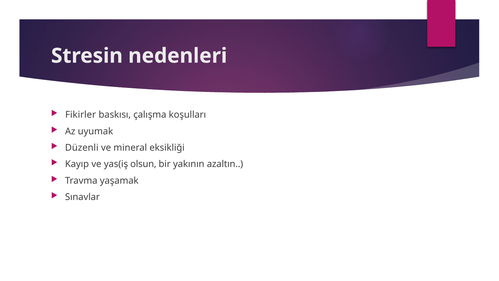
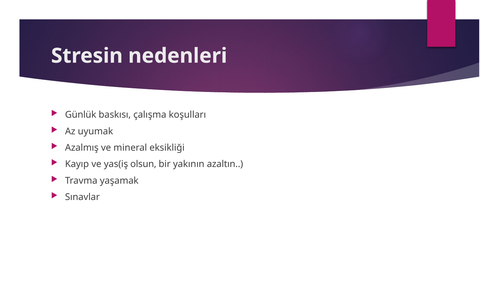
Fikirler: Fikirler -> Günlük (81, 115)
Düzenli: Düzenli -> Azalmış (82, 148)
